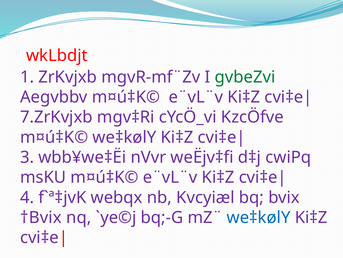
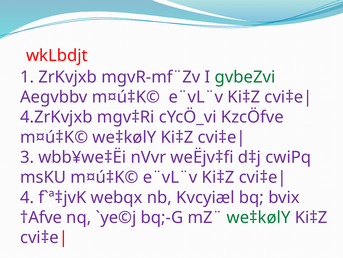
7.ZrKvjxb: 7.ZrKvjxb -> 4.ZrKvjxb (56, 117)
†Bvix: †Bvix -> †Afve (41, 217)
we‡kølY colour: blue -> green (259, 217)
